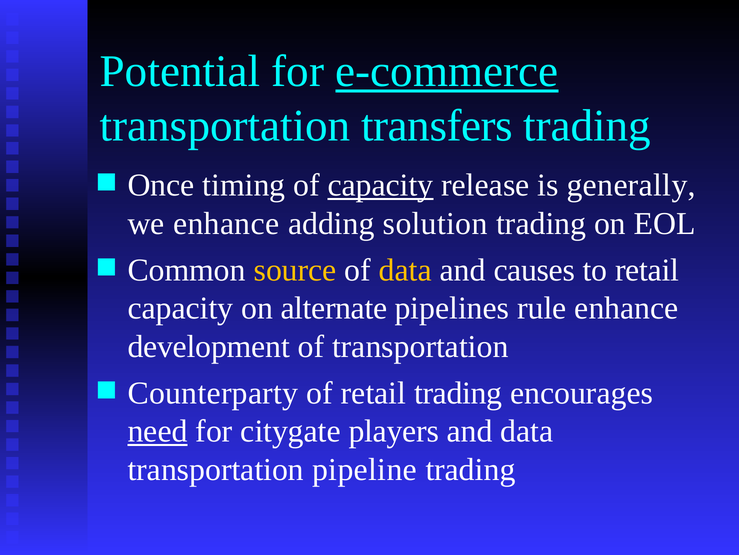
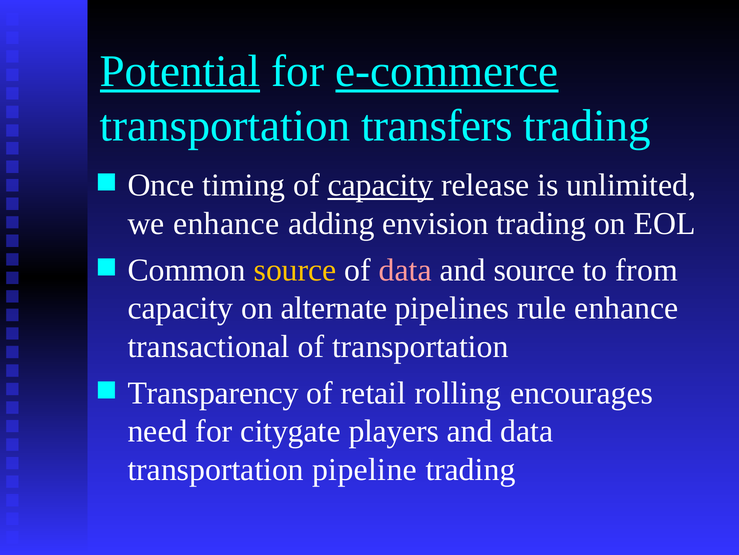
Potential underline: none -> present (180, 71)
generally: generally -> unlimited (631, 185)
solution: solution -> envision (435, 223)
data colour: yellow -> pink (405, 270)
and causes: causes -> source (534, 270)
to retail: retail -> from (647, 270)
development: development -> transactional (209, 346)
Counterparty: Counterparty -> Transparency (213, 393)
retail trading: trading -> rolling (458, 393)
need underline: present -> none (158, 431)
